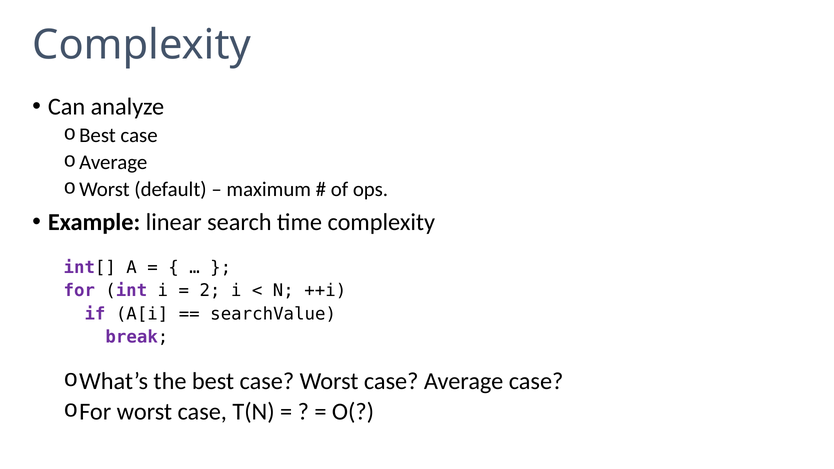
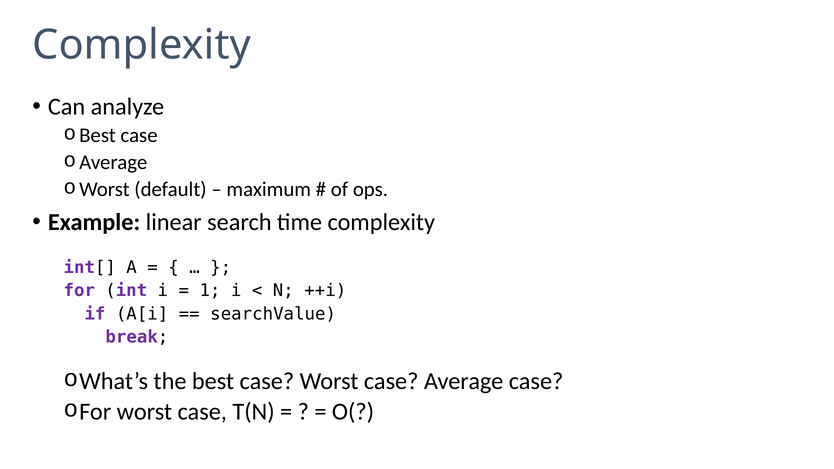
2: 2 -> 1 (210, 291)
